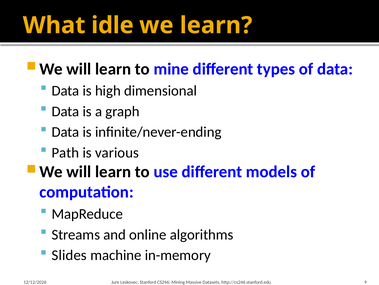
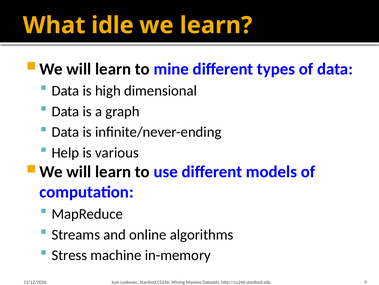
Path: Path -> Help (65, 152)
Slides: Slides -> Stress (69, 255)
